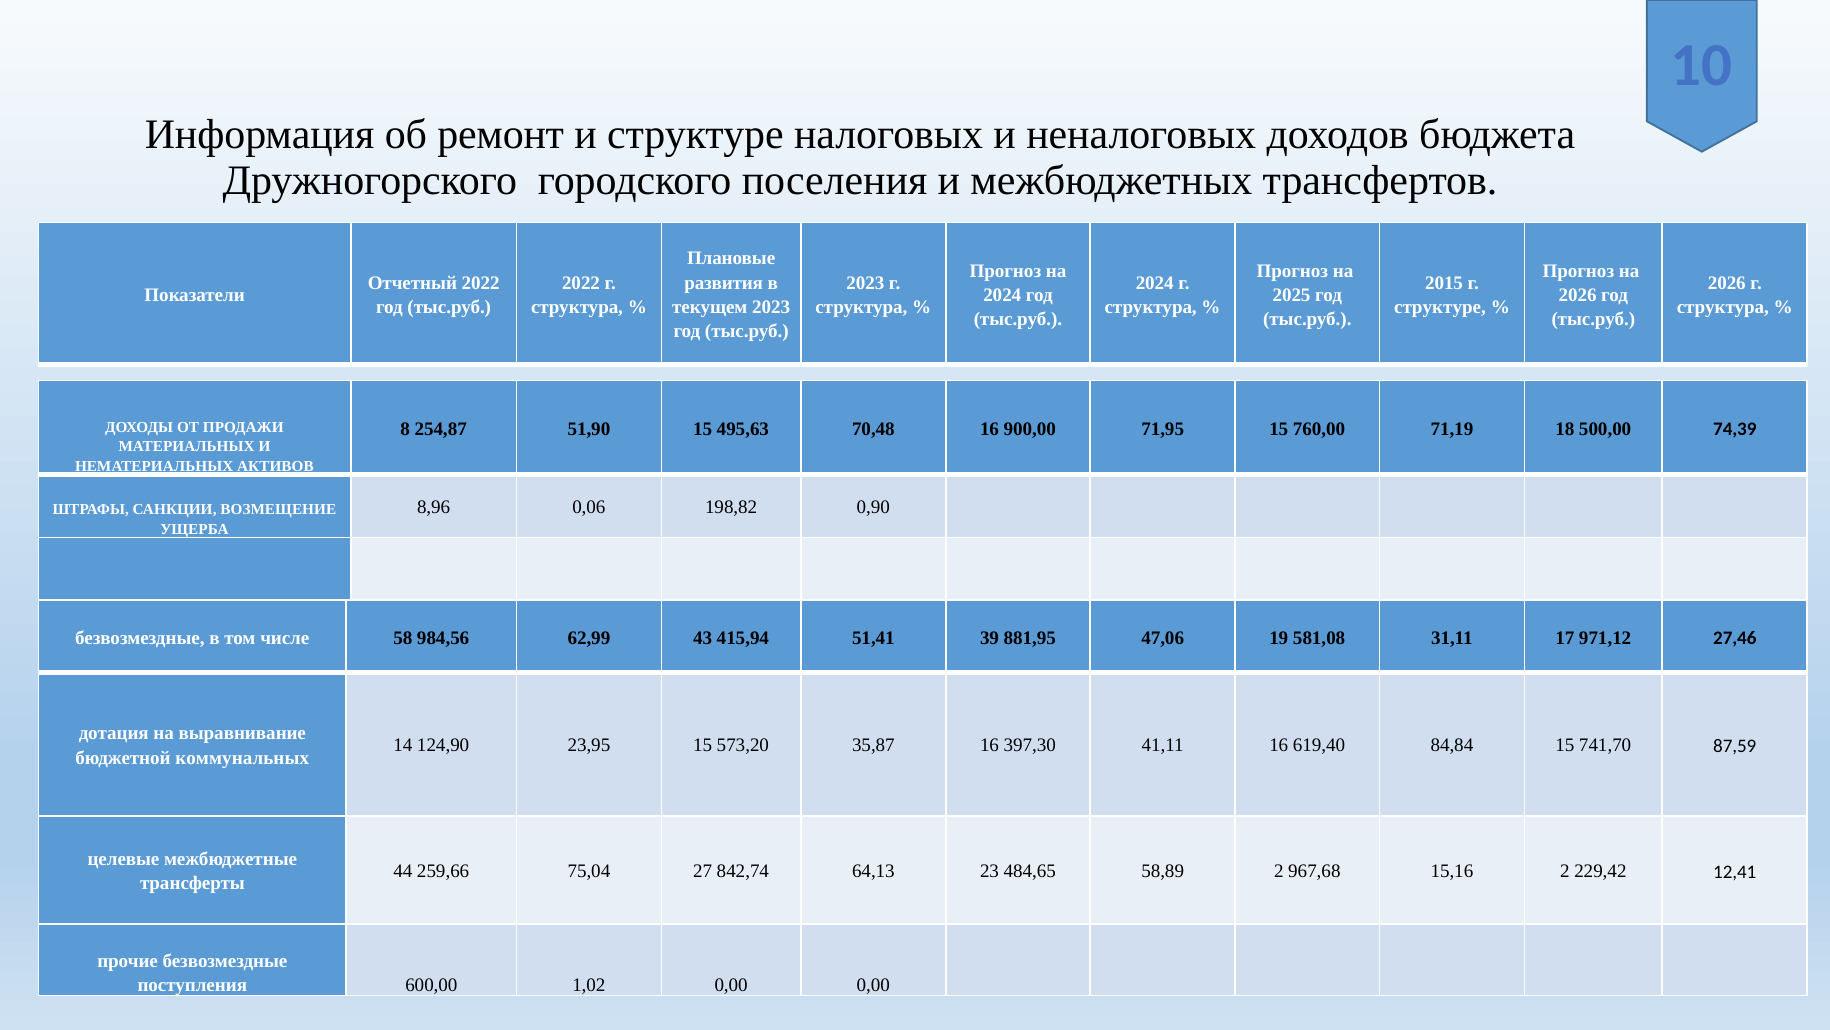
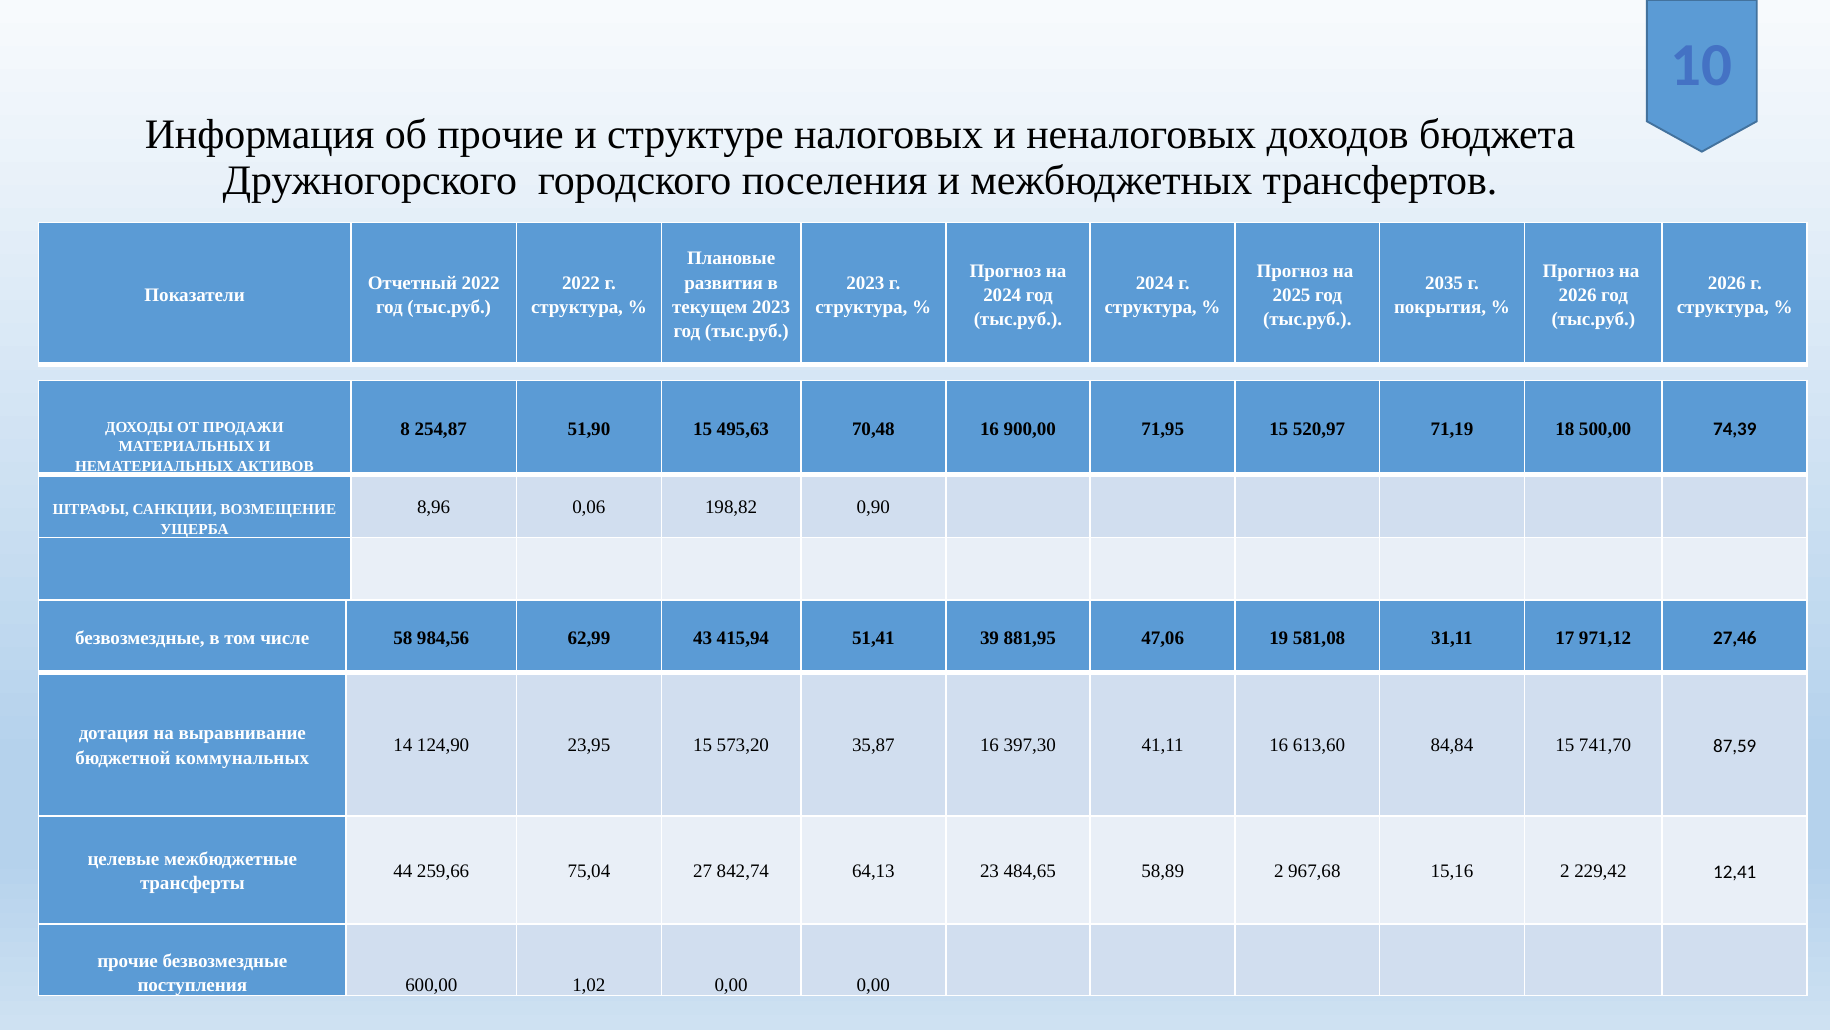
об ремонт: ремонт -> прочие (501, 135)
2015: 2015 -> 2035 (1444, 283)
структуре: структуре -> покрытия (1440, 307)
760,00: 760,00 -> 520,97 (1319, 429)
619,40: 619,40 -> 613,60 (1319, 745)
